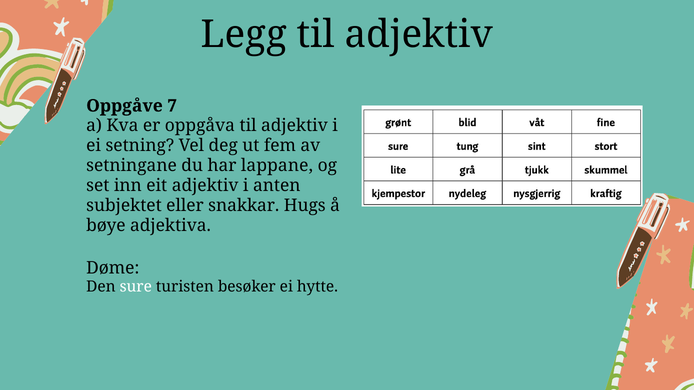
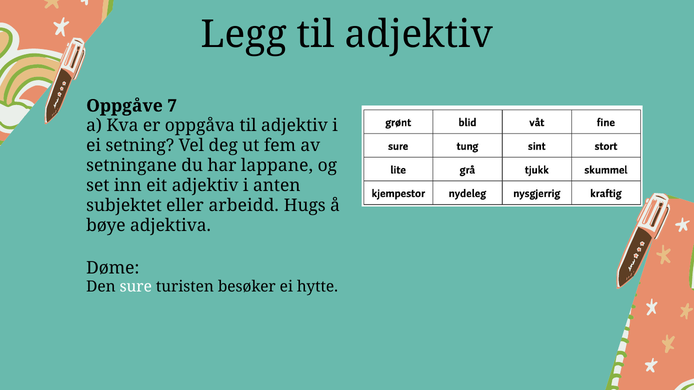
snakkar: snakkar -> arbeidd (244, 206)
